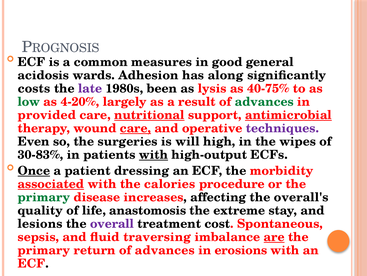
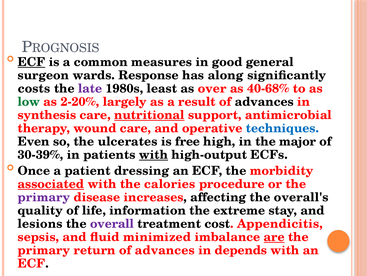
ECF underline: none -> present (31, 62)
acidosis: acidosis -> surgeon (43, 75)
Adhesion: Adhesion -> Response (148, 75)
been: been -> least (162, 88)
lysis: lysis -> over (212, 88)
40-75%: 40-75% -> 40-68% (268, 88)
4-20%: 4-20% -> 2-20% (80, 102)
advances colour: green -> black (264, 102)
provided: provided -> synthesis (47, 115)
antimicrobial underline: present -> none (288, 115)
care underline: present -> none (135, 128)
techniques colour: purple -> blue (282, 128)
surgeries: surgeries -> ulcerates (128, 141)
will: will -> free (188, 141)
wipes: wipes -> major (298, 141)
30-83%: 30-83% -> 30-39% (41, 154)
Once underline: present -> none (34, 170)
primary colour: green -> purple (44, 197)
anastomosis: anastomosis -> information (148, 210)
Spontaneous: Spontaneous -> Appendicitis (280, 223)
traversing: traversing -> minimized (157, 236)
erosions: erosions -> depends (241, 250)
